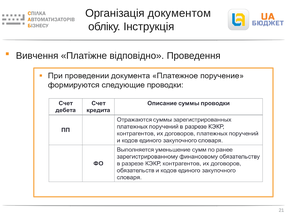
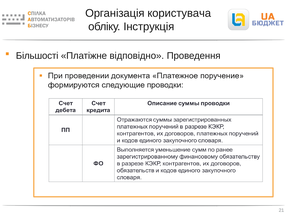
документом: документом -> користувача (179, 13)
Вивчення: Вивчення -> Більшості (37, 56)
